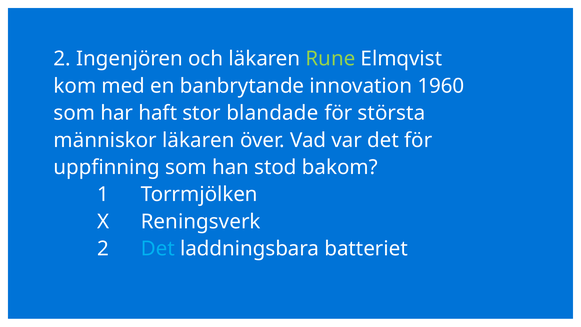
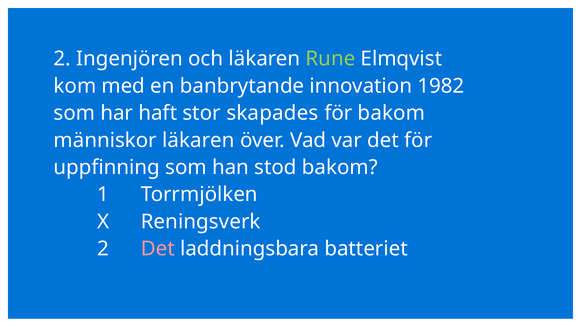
1960: 1960 -> 1982 (441, 86)
blandade: blandade -> skapades (272, 113)
för största: största -> bakom (391, 113)
Det colour: light blue -> pink (158, 249)
